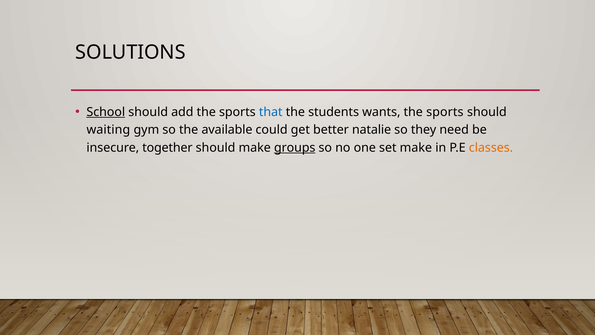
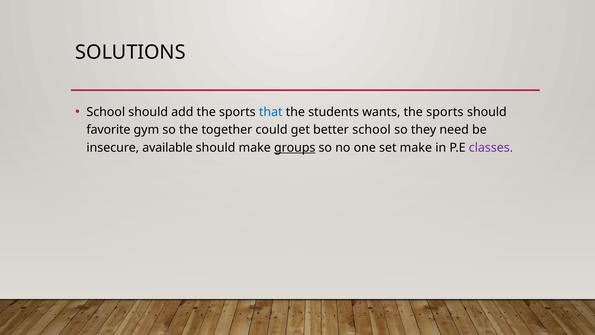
School underline: present -> none (106, 112)
waiting: waiting -> favorite (108, 130)
available: available -> together (227, 130)
better natalie: natalie -> school (371, 130)
together: together -> available (167, 148)
classes colour: orange -> purple (491, 148)
